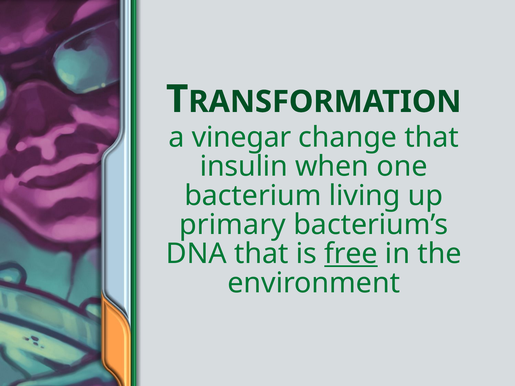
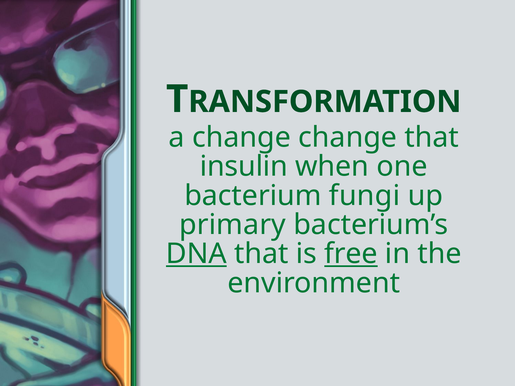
a vinegar: vinegar -> change (241, 137)
living: living -> fungi (365, 196)
DNA underline: none -> present (196, 254)
